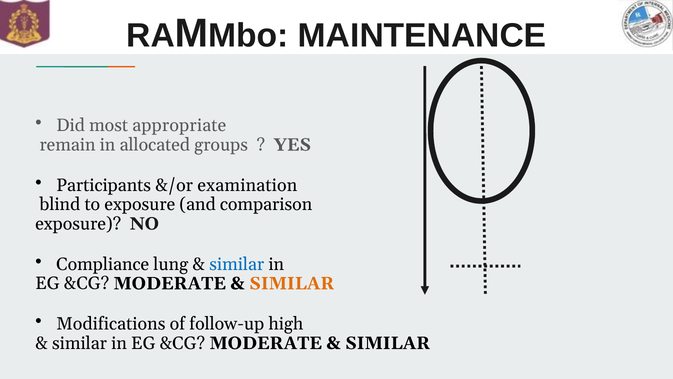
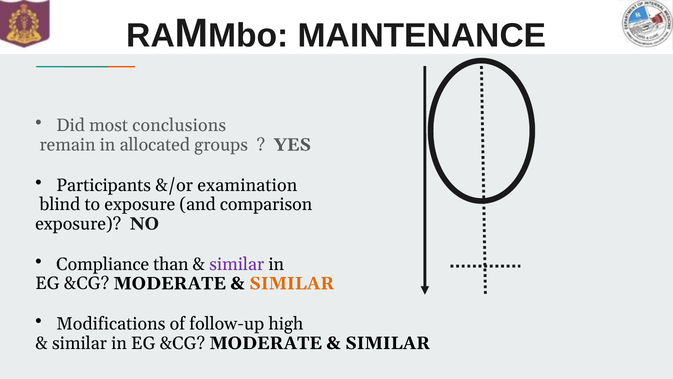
appropriate: appropriate -> conclusions (179, 125)
lung: lung -> than (171, 264)
similar colour: blue -> purple (237, 264)
